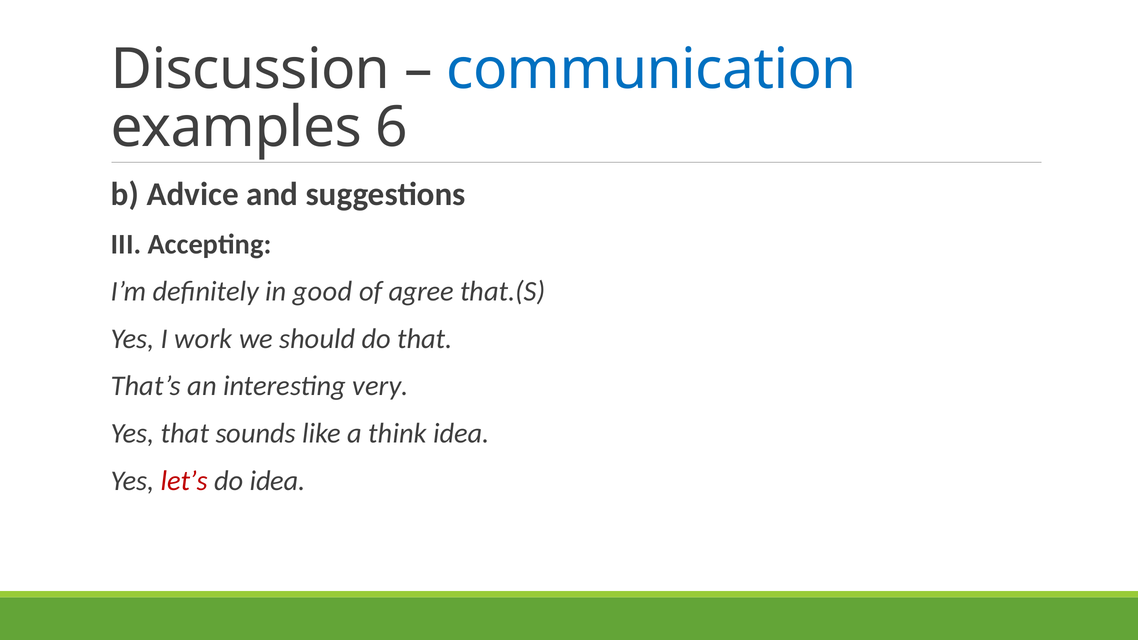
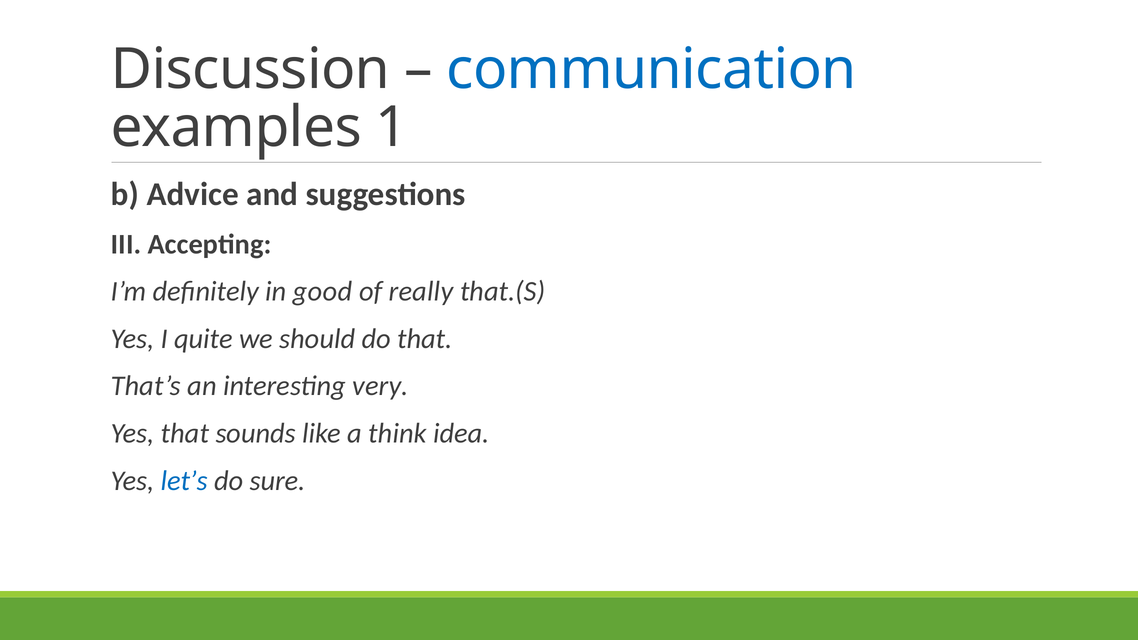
6: 6 -> 1 (392, 127)
agree: agree -> really (421, 292)
work: work -> quite (204, 339)
let’s colour: red -> blue (184, 481)
do idea: idea -> sure (278, 481)
